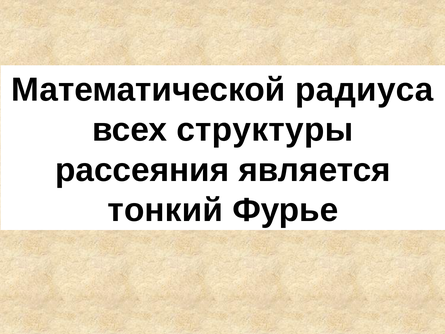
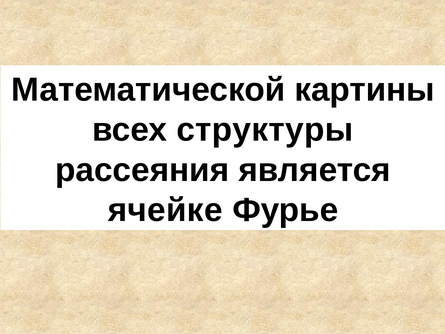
радиуса: радиуса -> картины (365, 90)
тонкий: тонкий -> ячейке (165, 210)
